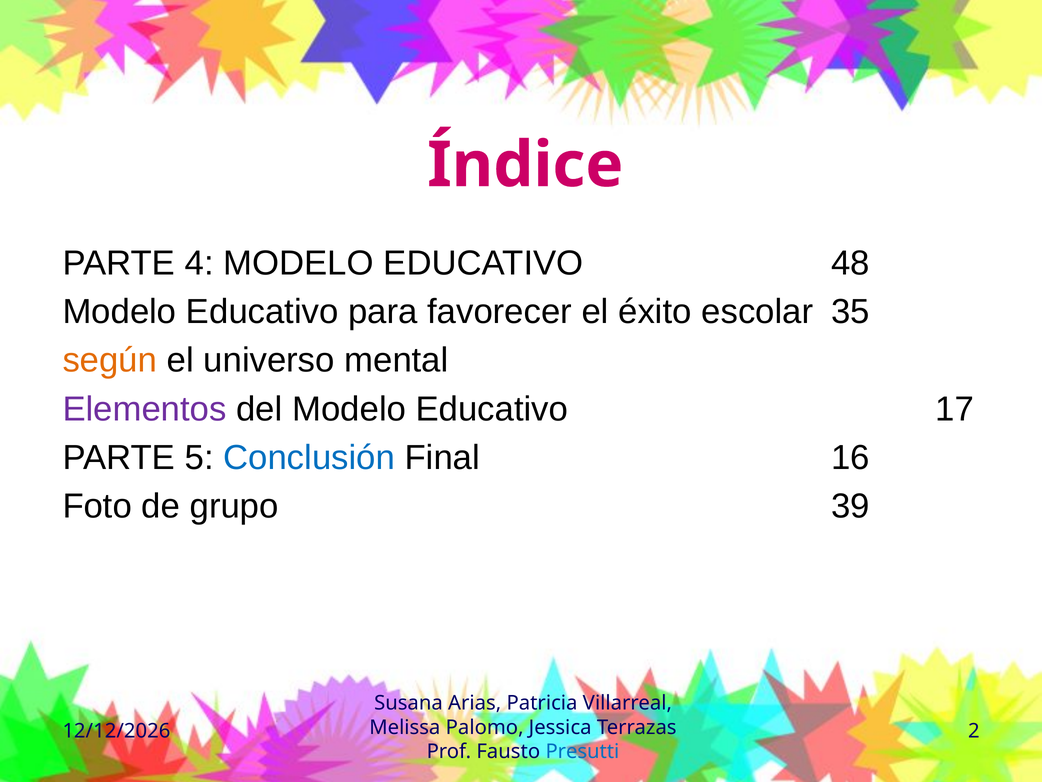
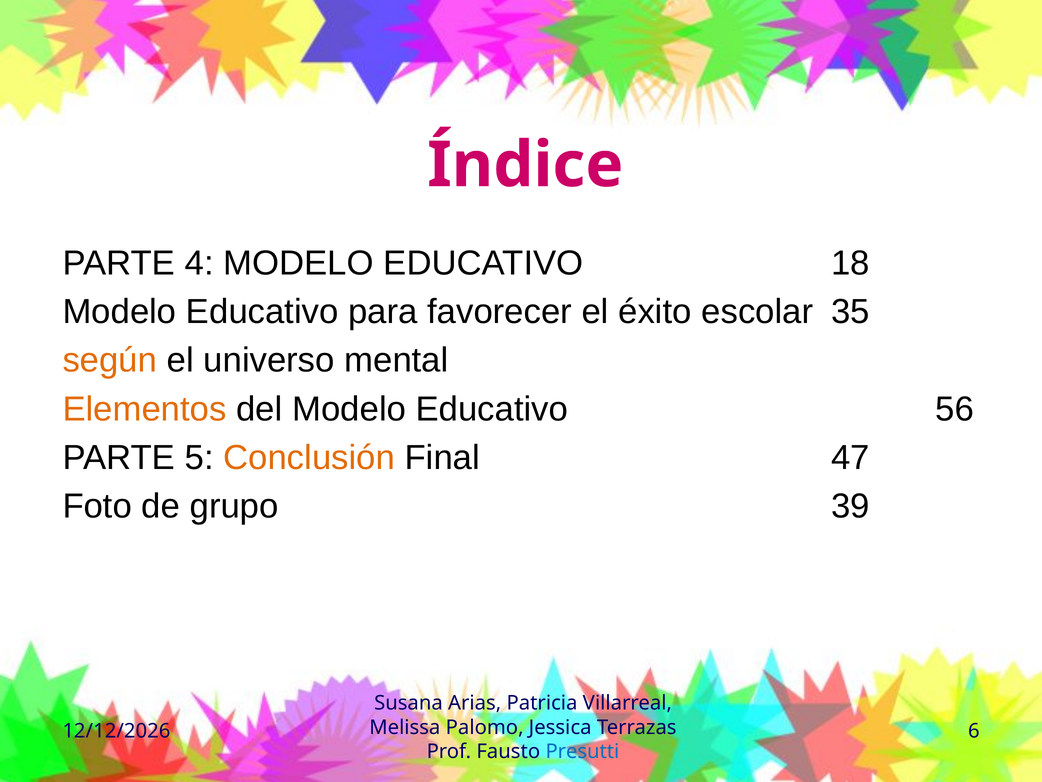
48: 48 -> 18 (850, 263)
Elementos colour: purple -> orange (144, 409)
17: 17 -> 56 (955, 409)
Conclusión colour: blue -> orange (309, 457)
16: 16 -> 47 (850, 457)
2: 2 -> 6 (974, 730)
